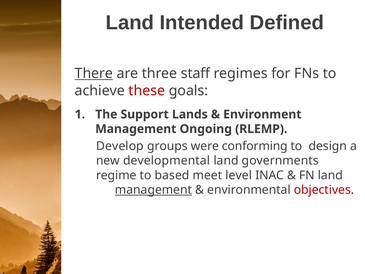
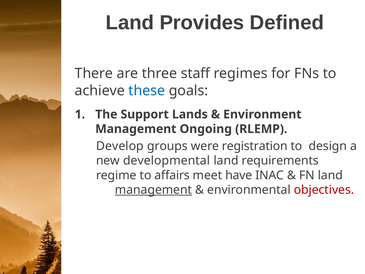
Intended: Intended -> Provides (202, 23)
There underline: present -> none (94, 73)
these colour: red -> blue (147, 90)
conforming: conforming -> registration (255, 146)
governments: governments -> requirements (280, 160)
based: based -> affairs (172, 175)
level: level -> have (239, 175)
